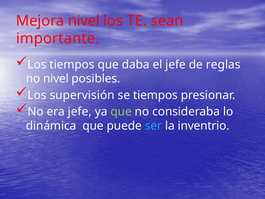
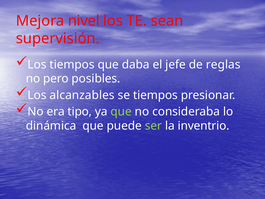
importante: importante -> supervisión (58, 38)
no nivel: nivel -> pero (56, 79)
supervisión: supervisión -> alcanzables (82, 95)
era jefe: jefe -> tipo (80, 112)
ser colour: light blue -> light green (153, 126)
